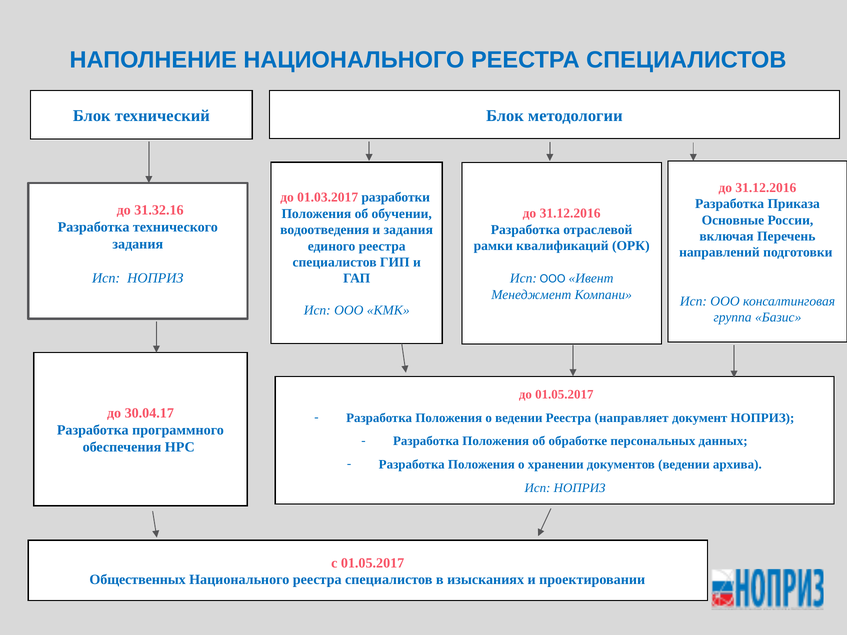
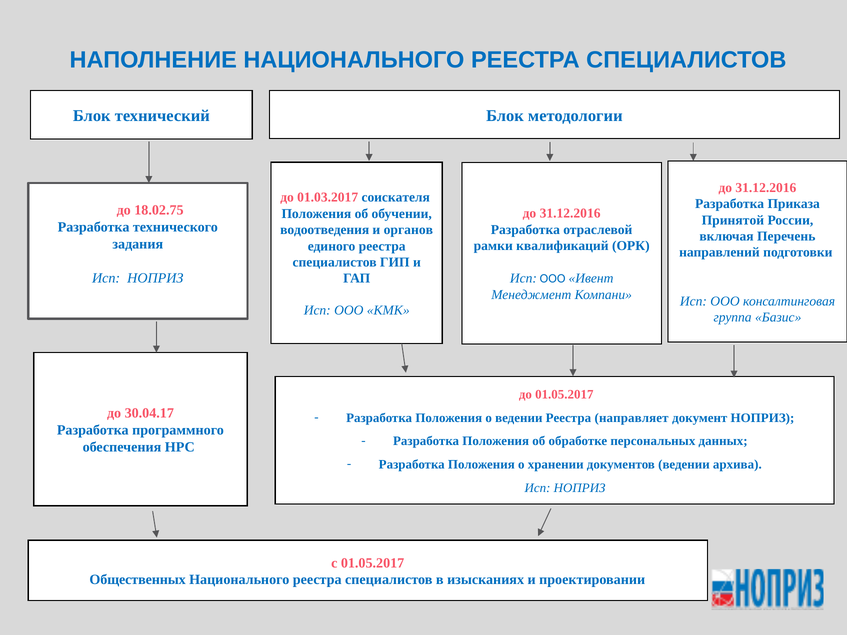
разработки: разработки -> соискателя (396, 197)
31.32.16: 31.32.16 -> 18.02.75 (159, 210)
Основные: Основные -> Принятой (733, 220)
и задания: задания -> органов (408, 230)
